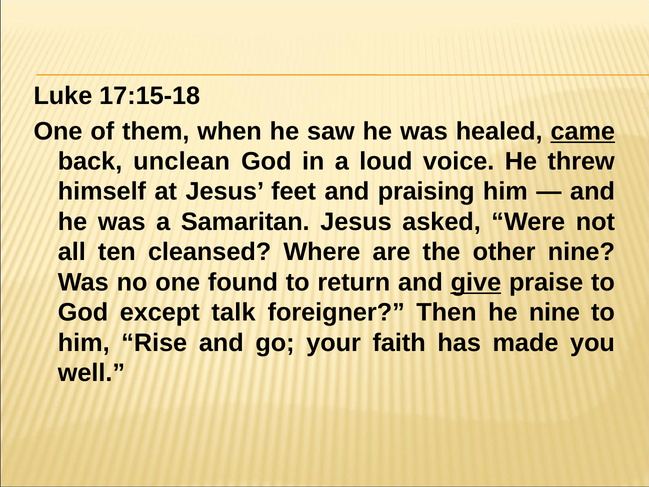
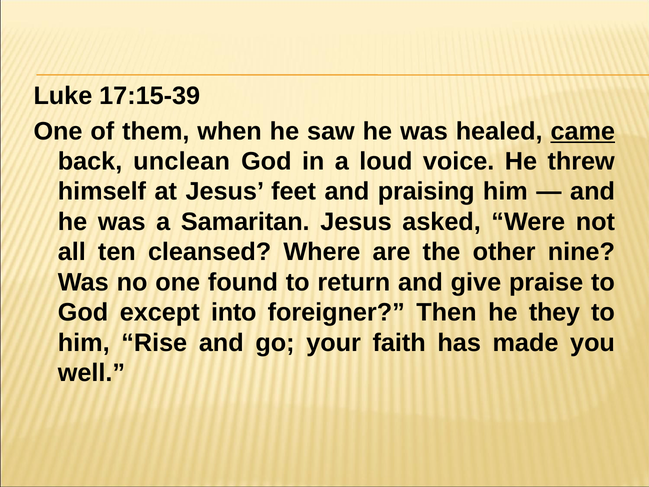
17:15-18: 17:15-18 -> 17:15-39 (150, 96)
give underline: present -> none (476, 282)
talk: talk -> into (234, 312)
he nine: nine -> they (554, 312)
